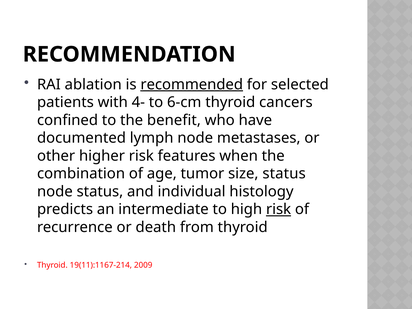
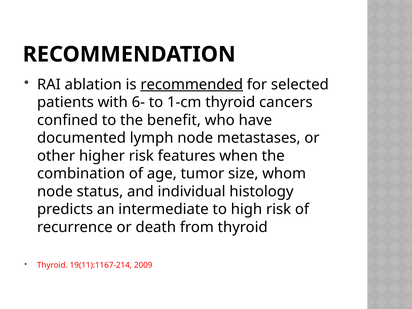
4-: 4- -> 6- (138, 102)
6-cm: 6-cm -> 1-cm (184, 102)
size status: status -> whom (284, 174)
risk underline: present -> none (279, 209)
